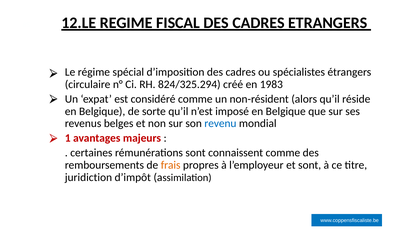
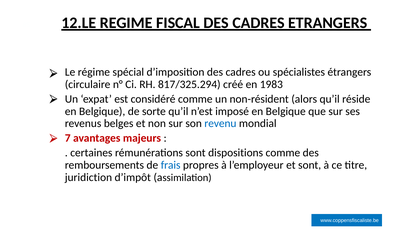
824/325.294: 824/325.294 -> 817/325.294 (189, 84)
1: 1 -> 7 (68, 138)
connaissent: connaissent -> dispositions (236, 152)
frais colour: orange -> blue (171, 165)
